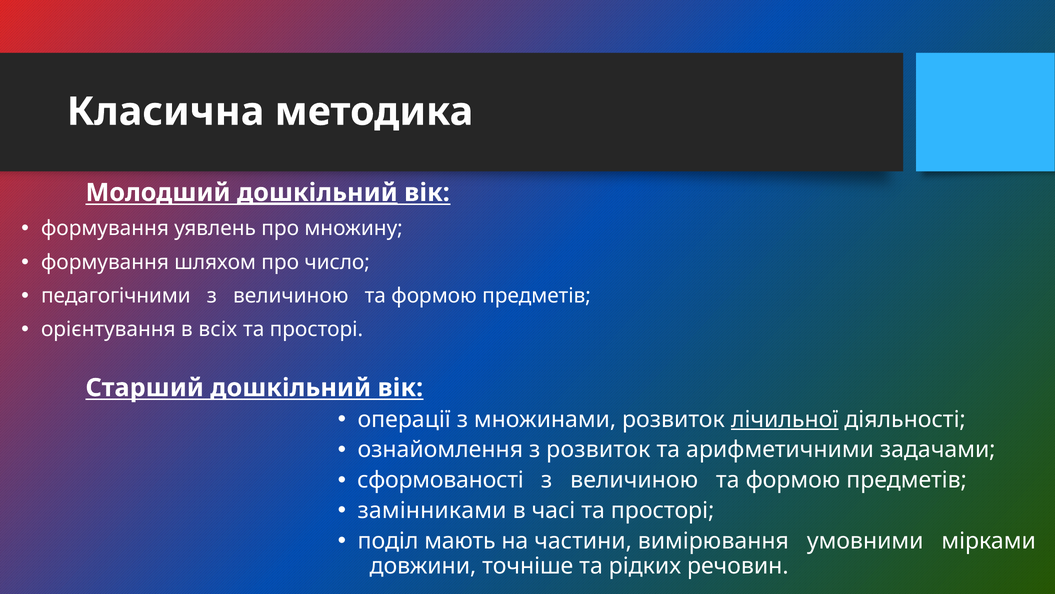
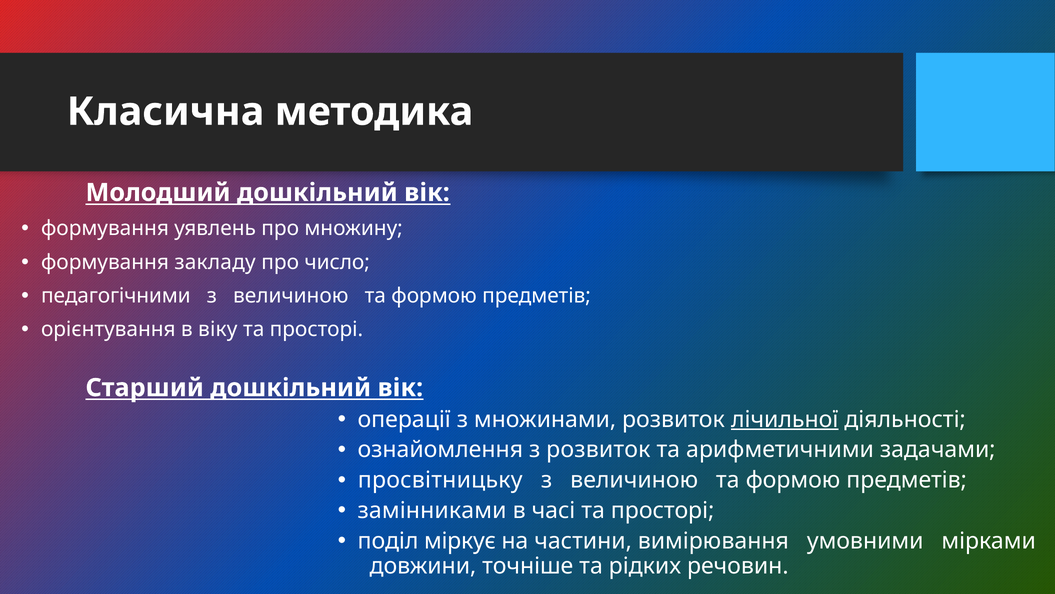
дошкільний underline: present -> none (317, 192)
шляхом: шляхом -> закладу (215, 262)
всіх: всіх -> віку (218, 329)
сформованості: сформованості -> просвітницьку (440, 480)
мають: мають -> міркує (460, 541)
